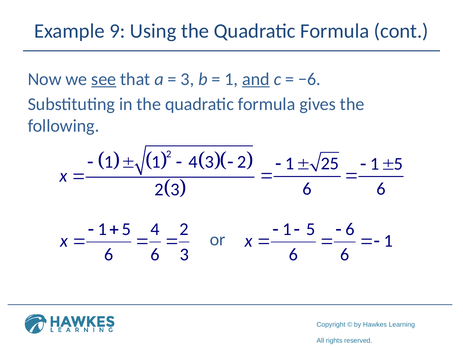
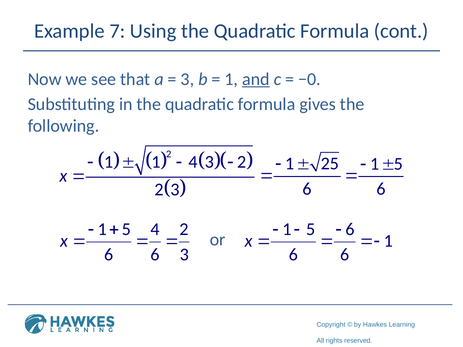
9: 9 -> 7 (117, 31)
see underline: present -> none (104, 79)
−6: −6 -> −0 (309, 79)
